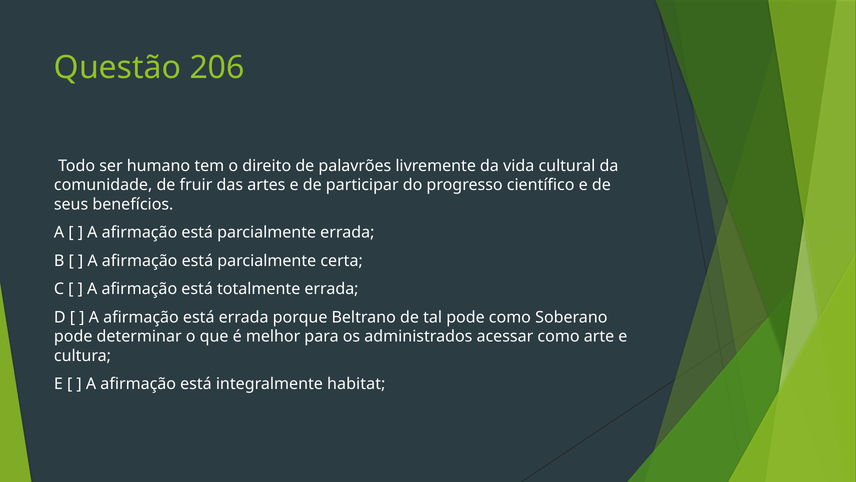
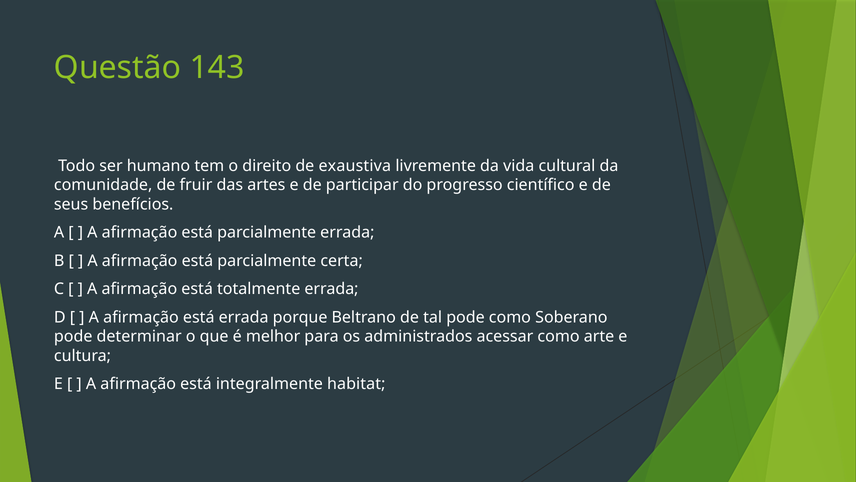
206: 206 -> 143 (217, 68)
palavrões: palavrões -> exaustiva (355, 166)
